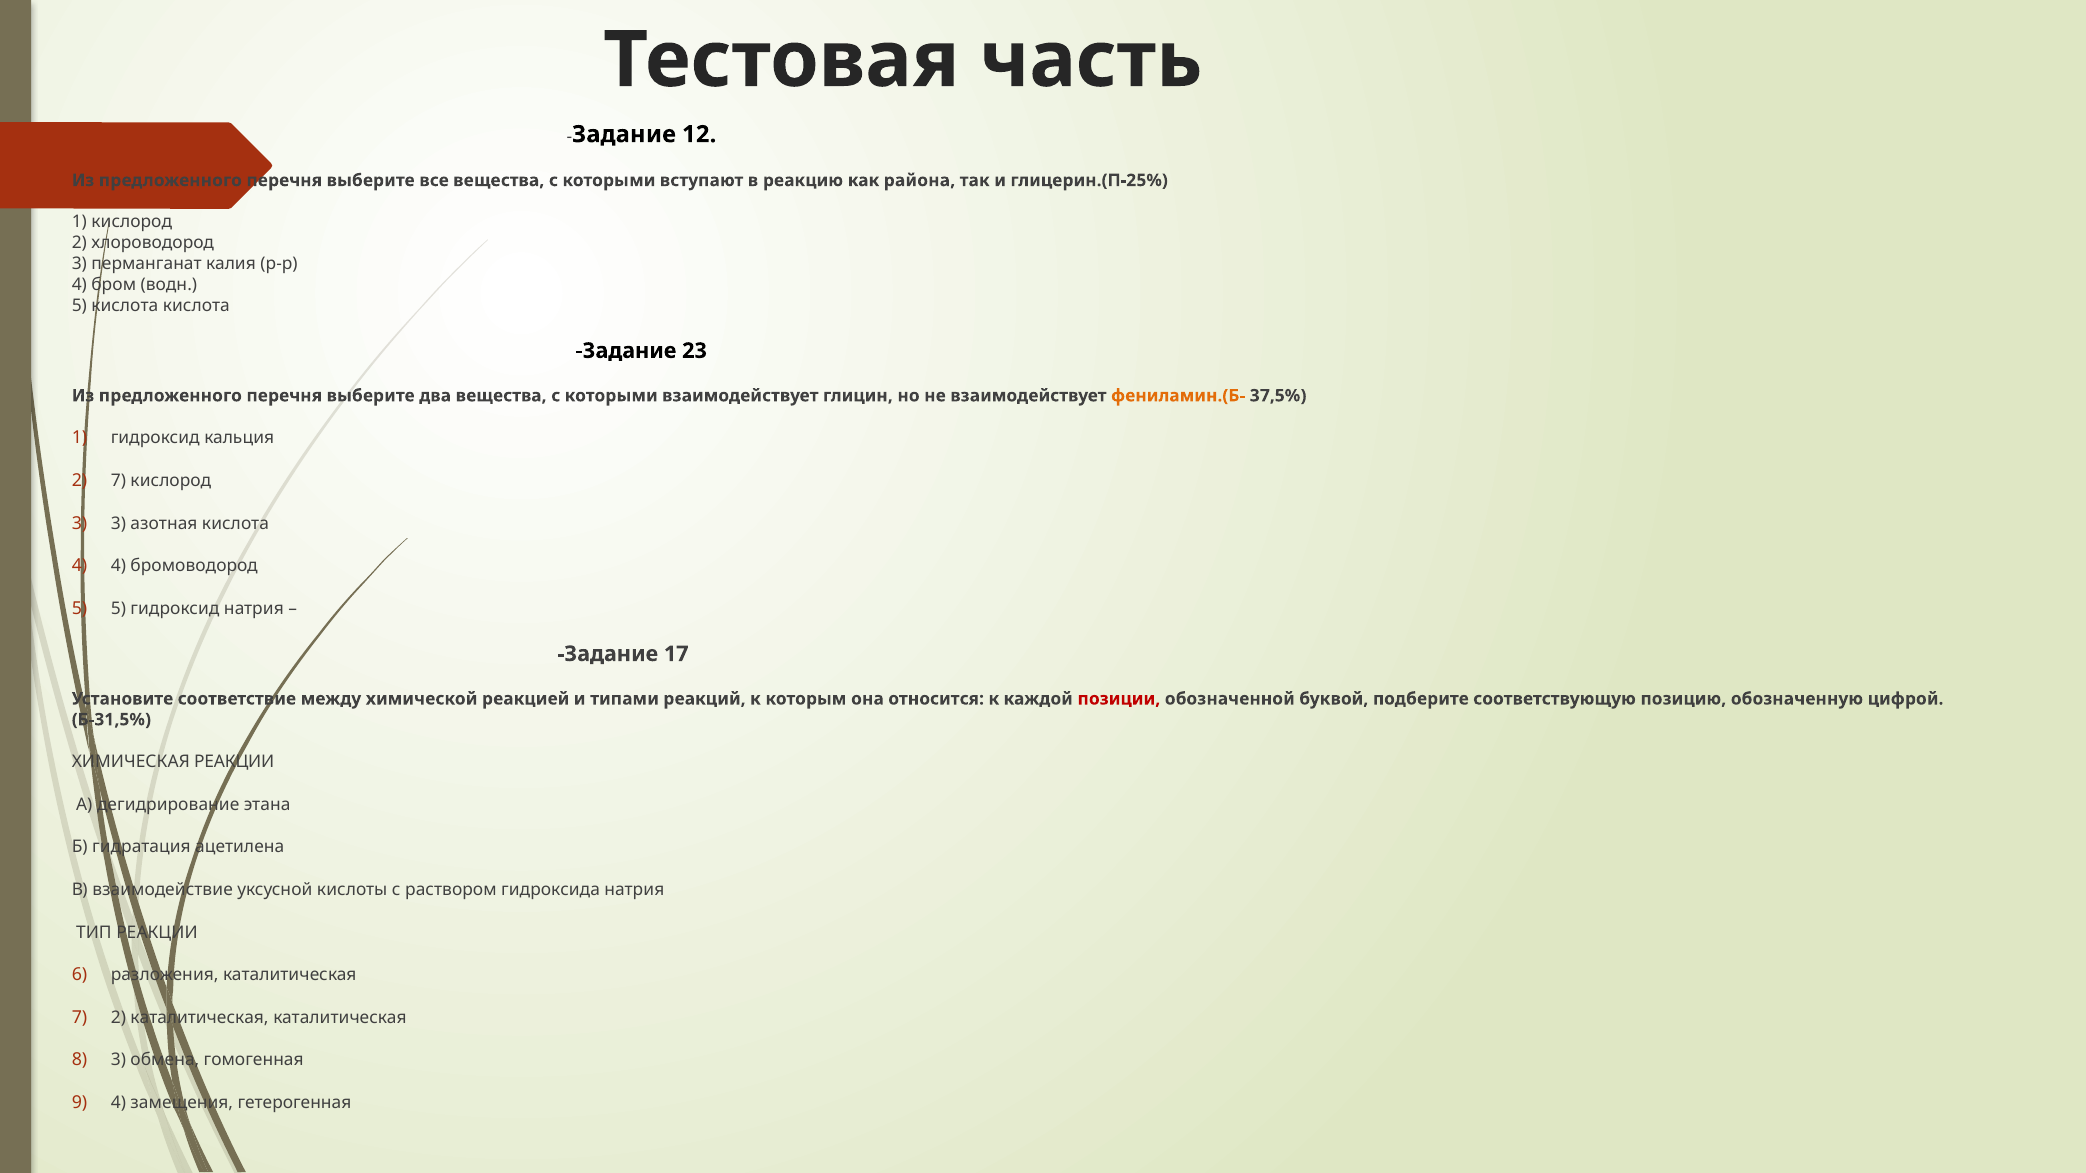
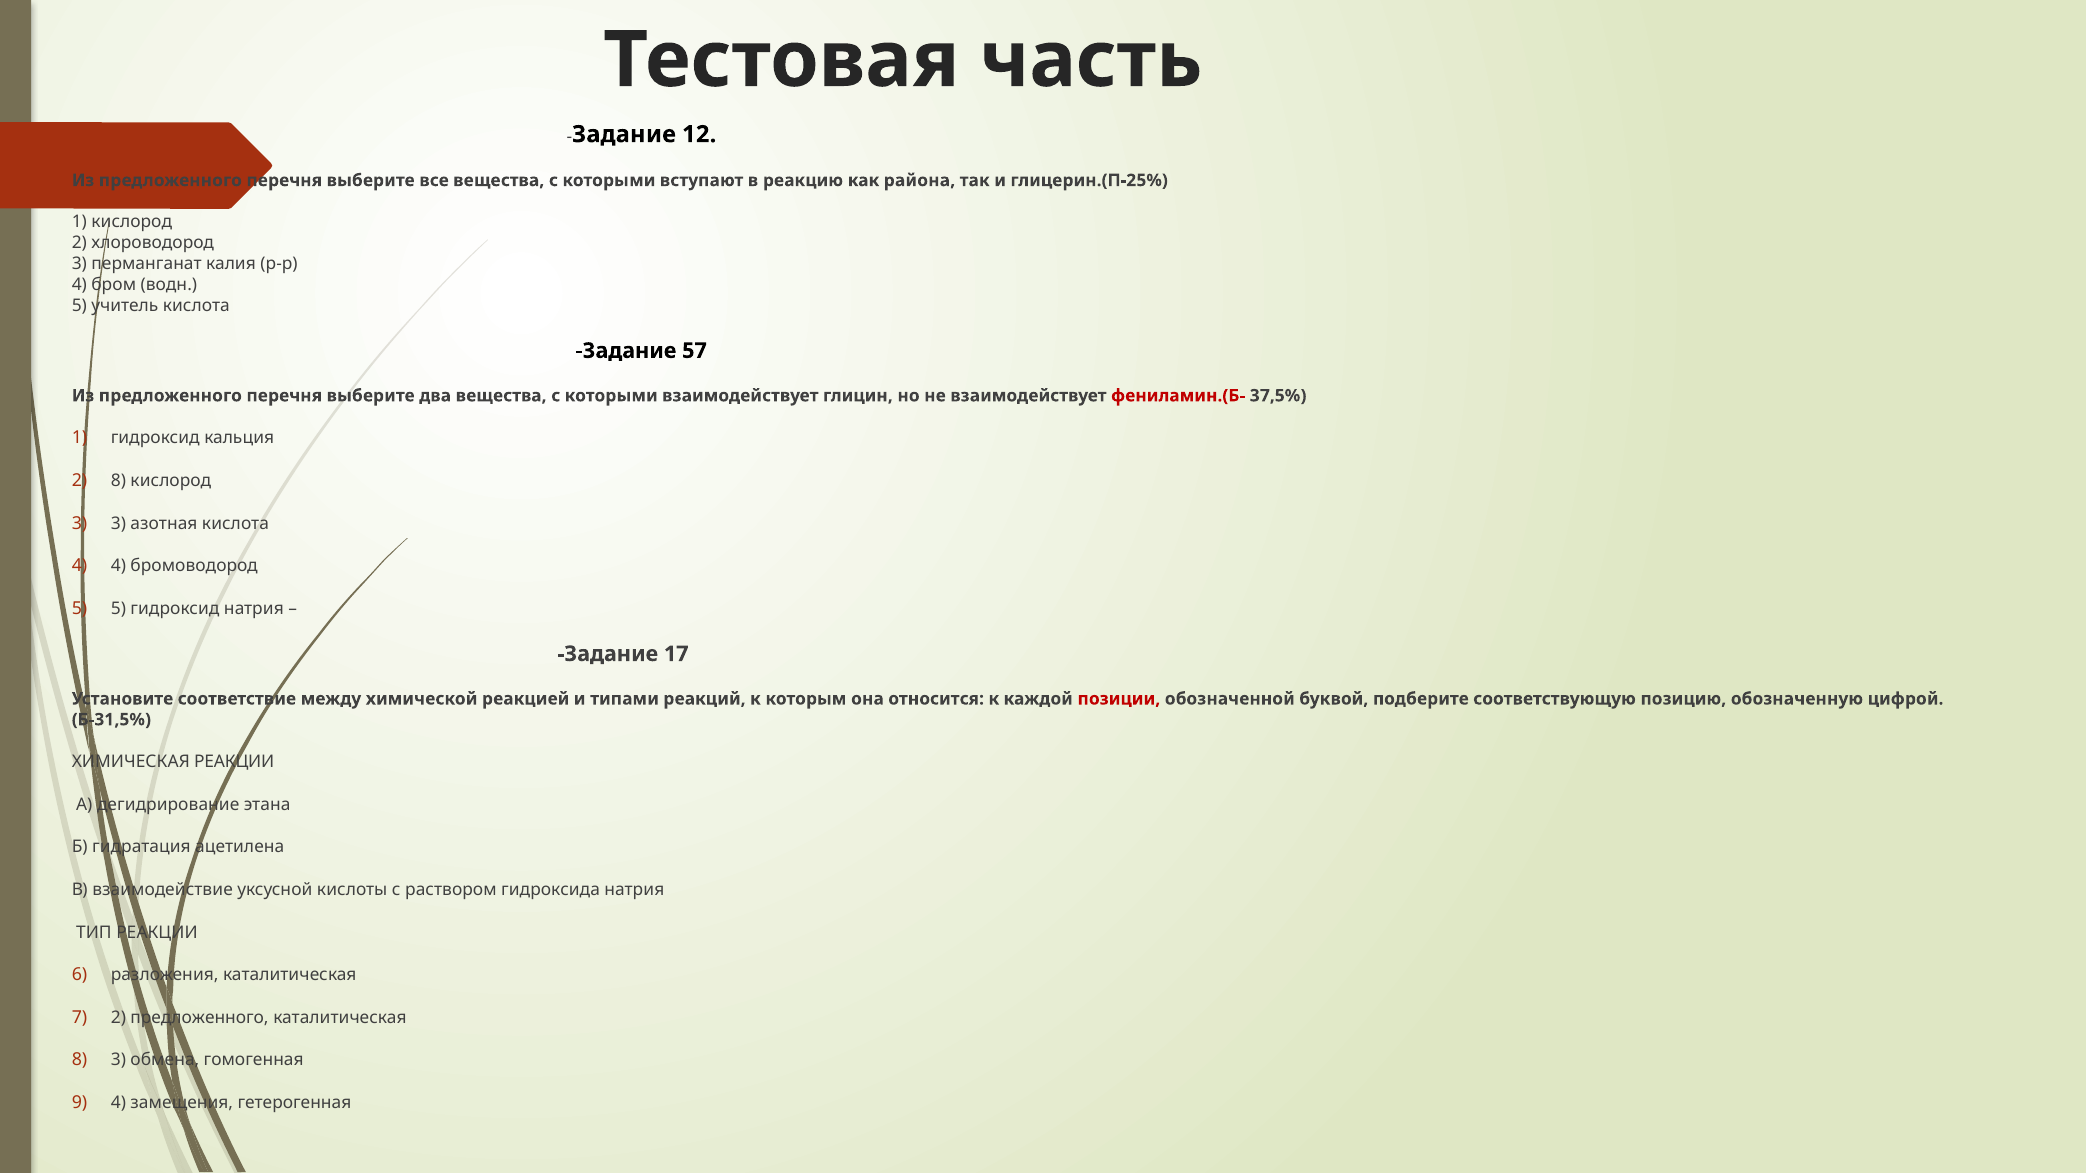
5 кислота: кислота -> учитель (125, 305)
23: 23 -> 57 (695, 351)
фениламин.(Б- colour: orange -> red (1178, 396)
2 7: 7 -> 8 (118, 481)
2 каталитическая: каталитическая -> предложенного (200, 1018)
